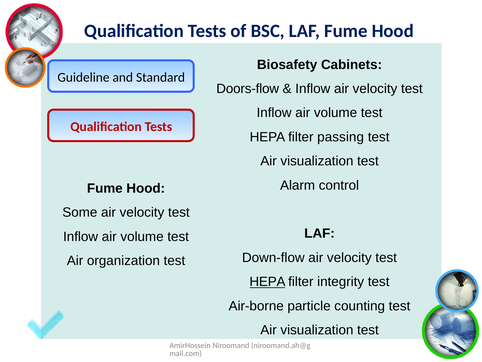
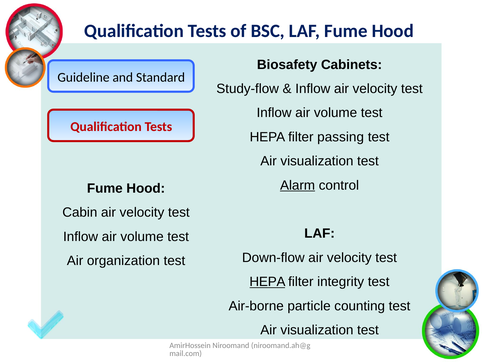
Doors-flow: Doors-flow -> Study-flow (248, 89)
Alarm underline: none -> present (298, 185)
Some: Some -> Cabin (80, 212)
